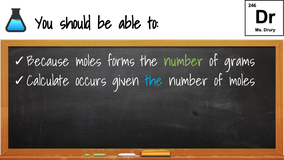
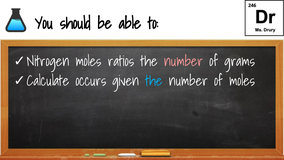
Because: Because -> Nitrogen (48, 61)
forms: forms -> ratios (121, 61)
number colour: light green -> pink (184, 61)
